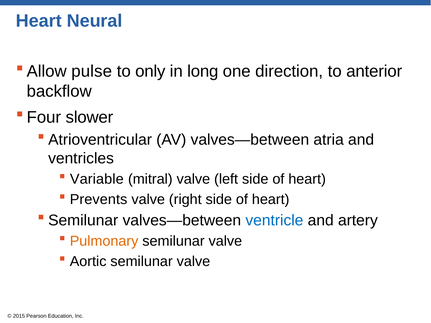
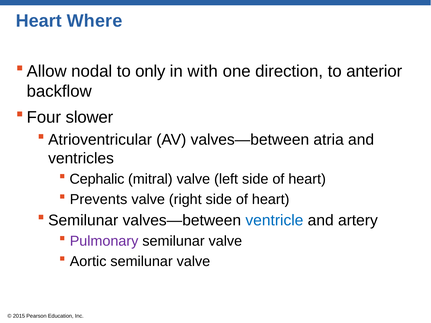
Neural: Neural -> Where (95, 21)
pulse: pulse -> nodal (92, 71)
long: long -> with (203, 71)
Variable: Variable -> Cephalic (97, 179)
Pulmonary colour: orange -> purple (104, 241)
